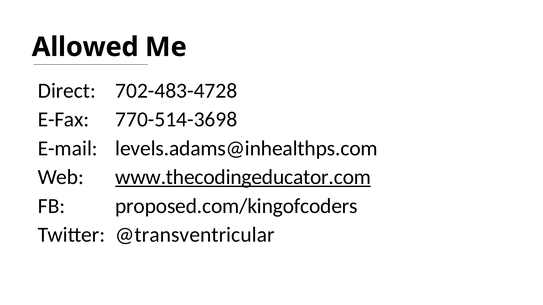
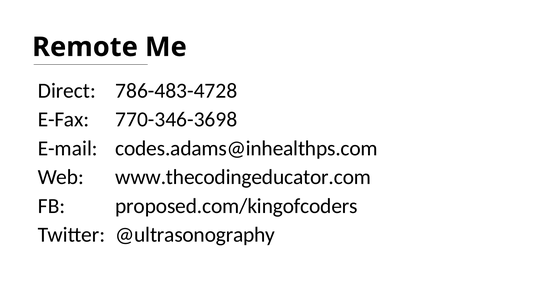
Allowed: Allowed -> Remote (85, 47)
702-483-4728: 702-483-4728 -> 786-483-4728 (176, 91)
770-514-3698: 770-514-3698 -> 770-346-3698 (176, 120)
levels.adams@inhealthps.com: levels.adams@inhealthps.com -> codes.adams@inhealthps.com (247, 149)
www.thecodingeducator.com underline: present -> none (243, 177)
@transventricular: @transventricular -> @ultrasonography (195, 235)
